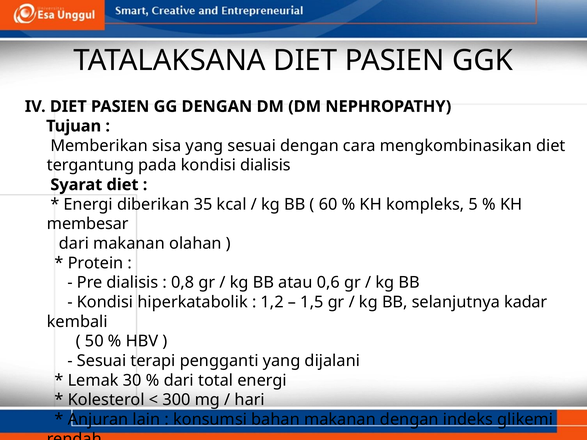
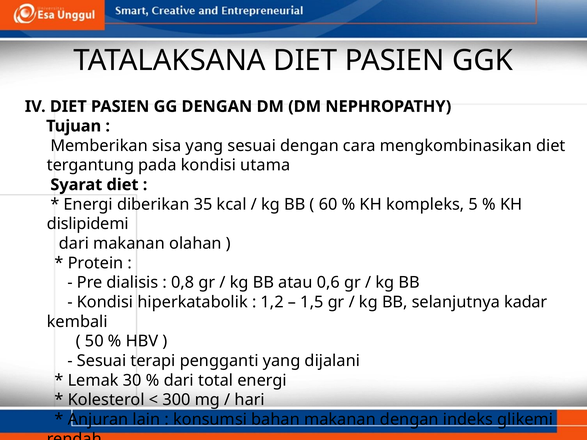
kondisi dialisis: dialisis -> utama (265, 165)
membesar: membesar -> dislipidemi (88, 224)
